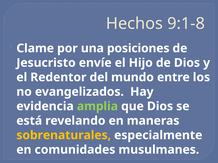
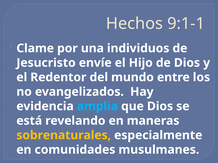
9:1-8: 9:1-8 -> 9:1-1 (186, 24)
posiciones: posiciones -> individuos (138, 48)
amplia colour: light green -> light blue (97, 107)
